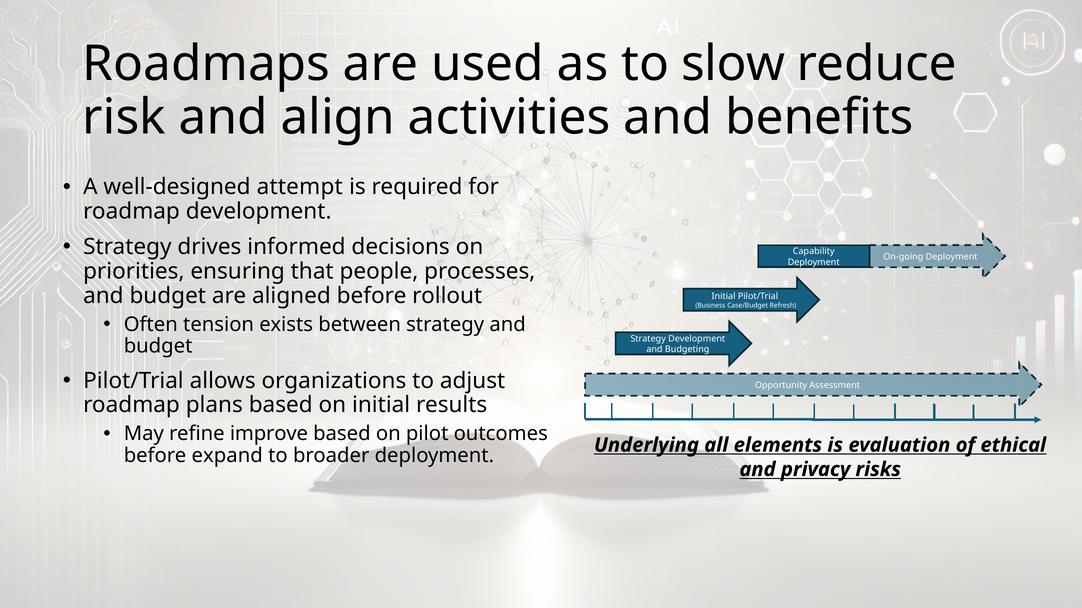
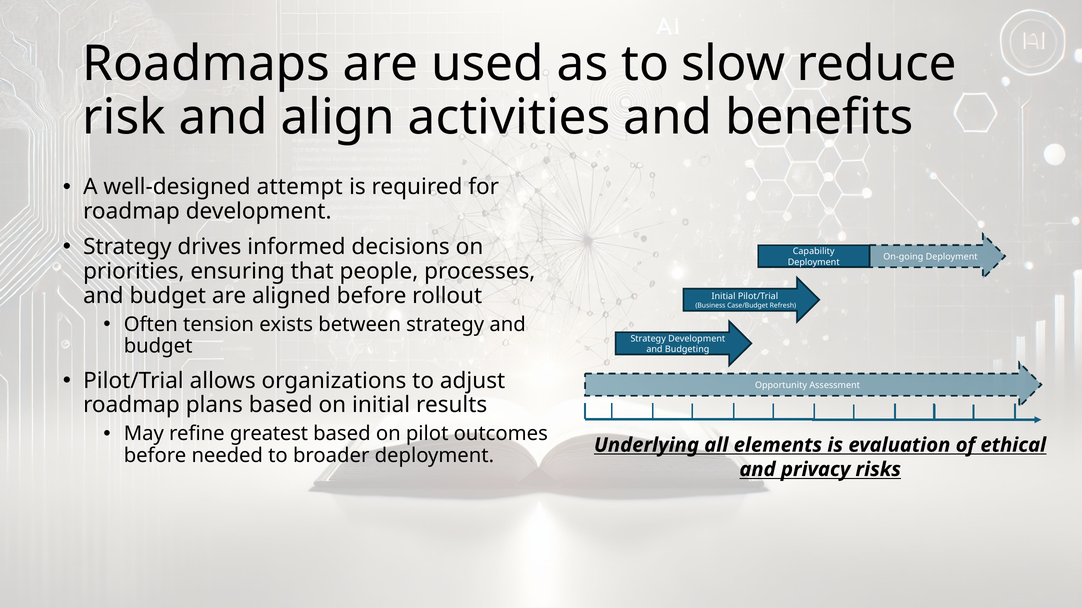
improve: improve -> greatest (269, 434)
expand: expand -> needed (227, 456)
